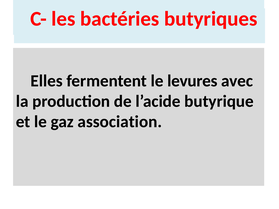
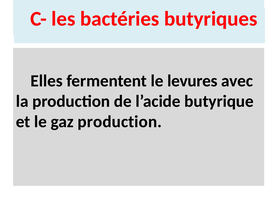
gaz association: association -> production (120, 122)
